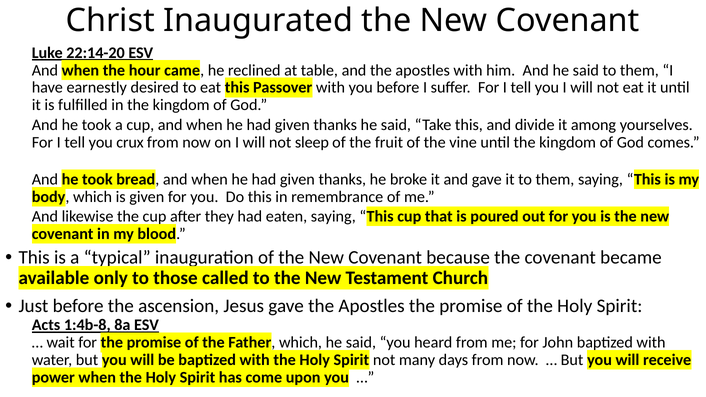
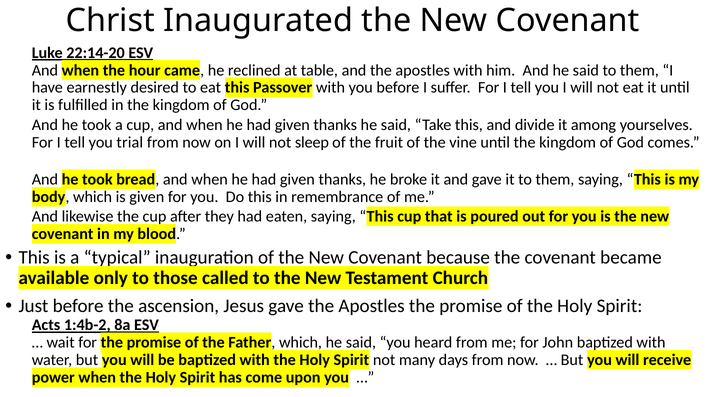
crux: crux -> trial (130, 142)
1:4b-8: 1:4b-8 -> 1:4b-2 (87, 325)
